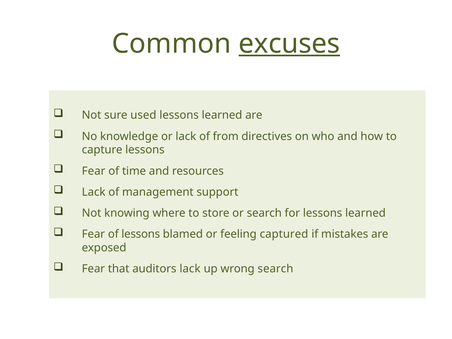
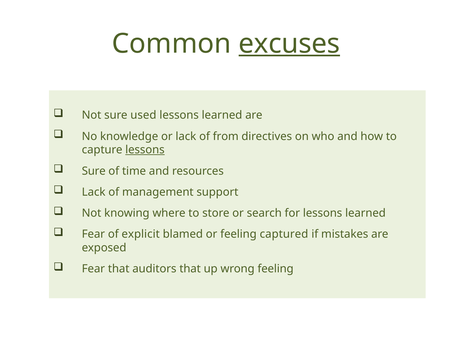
lessons underline: none -> present (145, 150)
Fear: Fear -> Sure (94, 171)
of lessons: lessons -> explicit (141, 234)
auditors lack: lack -> that (190, 269)
wrong search: search -> feeling (276, 269)
